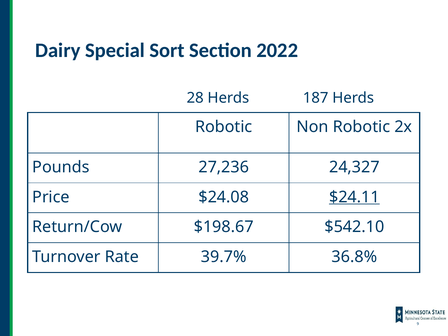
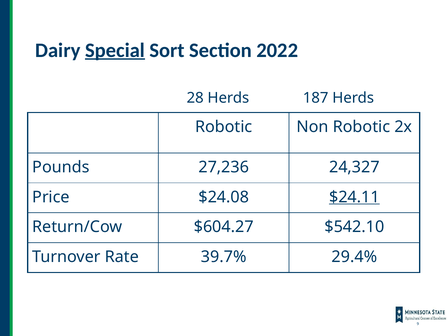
Special underline: none -> present (115, 50)
$198.67: $198.67 -> $604.27 (224, 227)
36.8%: 36.8% -> 29.4% (354, 257)
